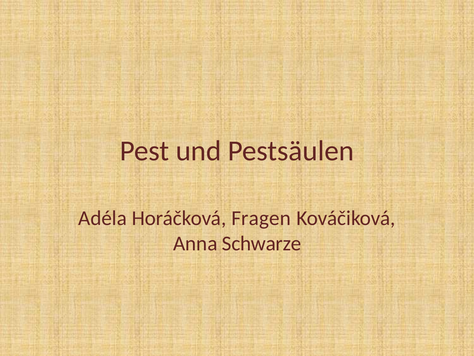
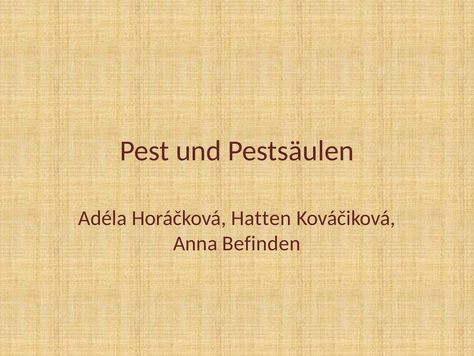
Fragen: Fragen -> Hatten (261, 218)
Schwarze: Schwarze -> Befinden (261, 243)
